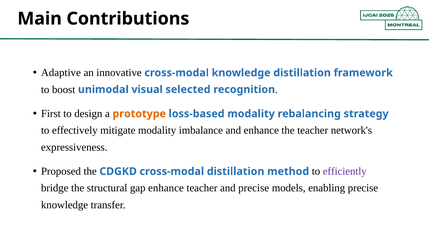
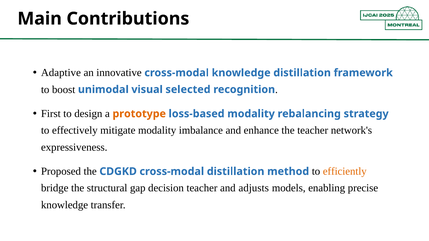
efficiently colour: purple -> orange (345, 172)
gap enhance: enhance -> decision (166, 188)
and precise: precise -> adjusts (254, 188)
